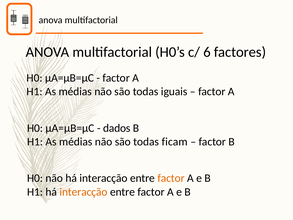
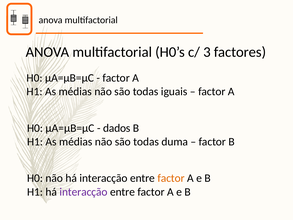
6: 6 -> 3 (207, 52)
ficam: ficam -> duma (175, 142)
interacção colour: orange -> purple (84, 192)
